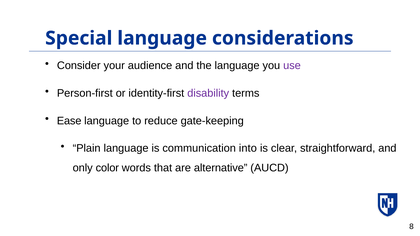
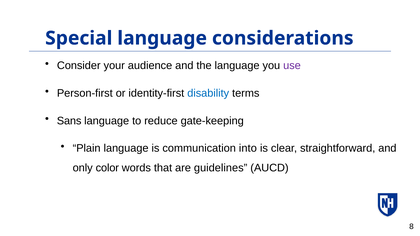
disability colour: purple -> blue (208, 93)
Ease: Ease -> Sans (69, 121)
alternative: alternative -> guidelines (221, 168)
